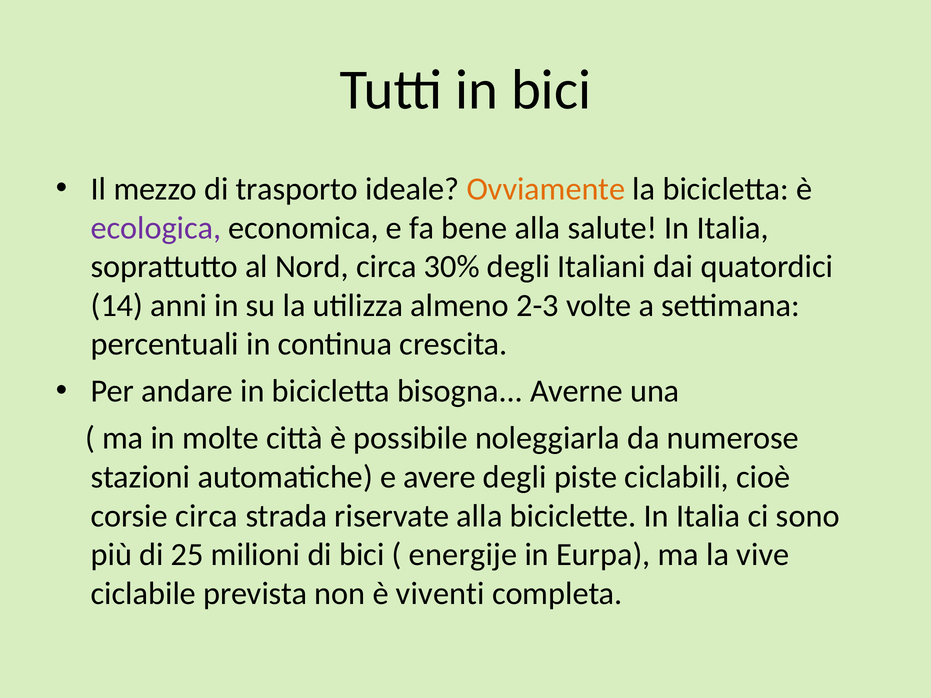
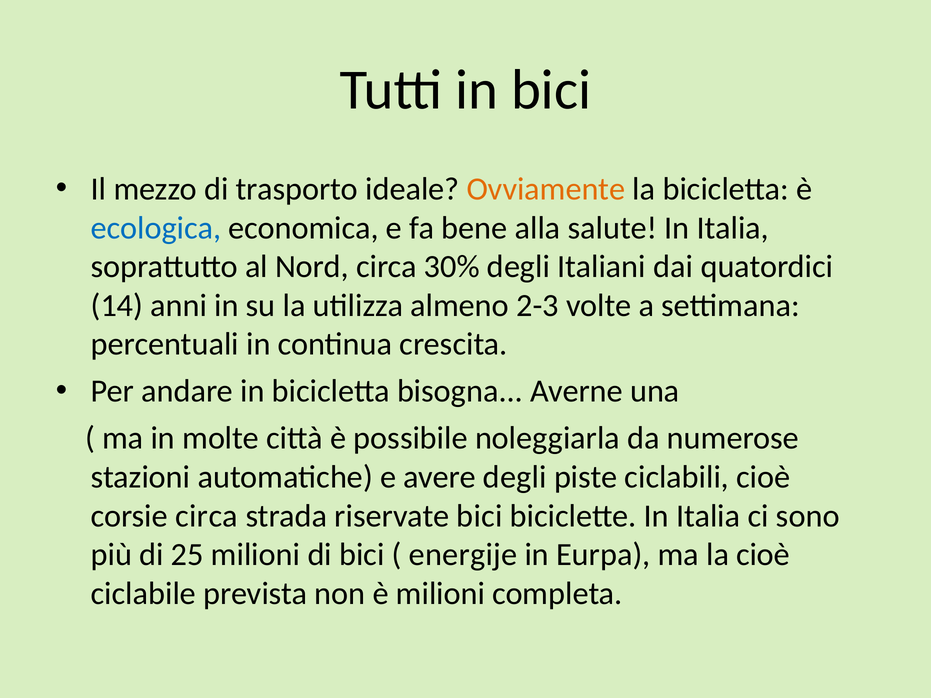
ecologica colour: purple -> blue (156, 228)
riservate alla: alla -> bici (479, 516)
la vive: vive -> cioè (763, 555)
è viventi: viventi -> milioni (440, 594)
